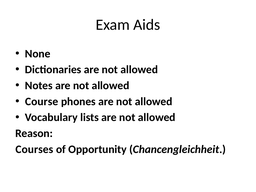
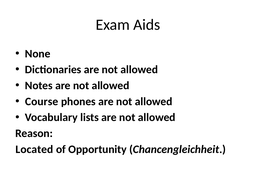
Courses: Courses -> Located (34, 149)
